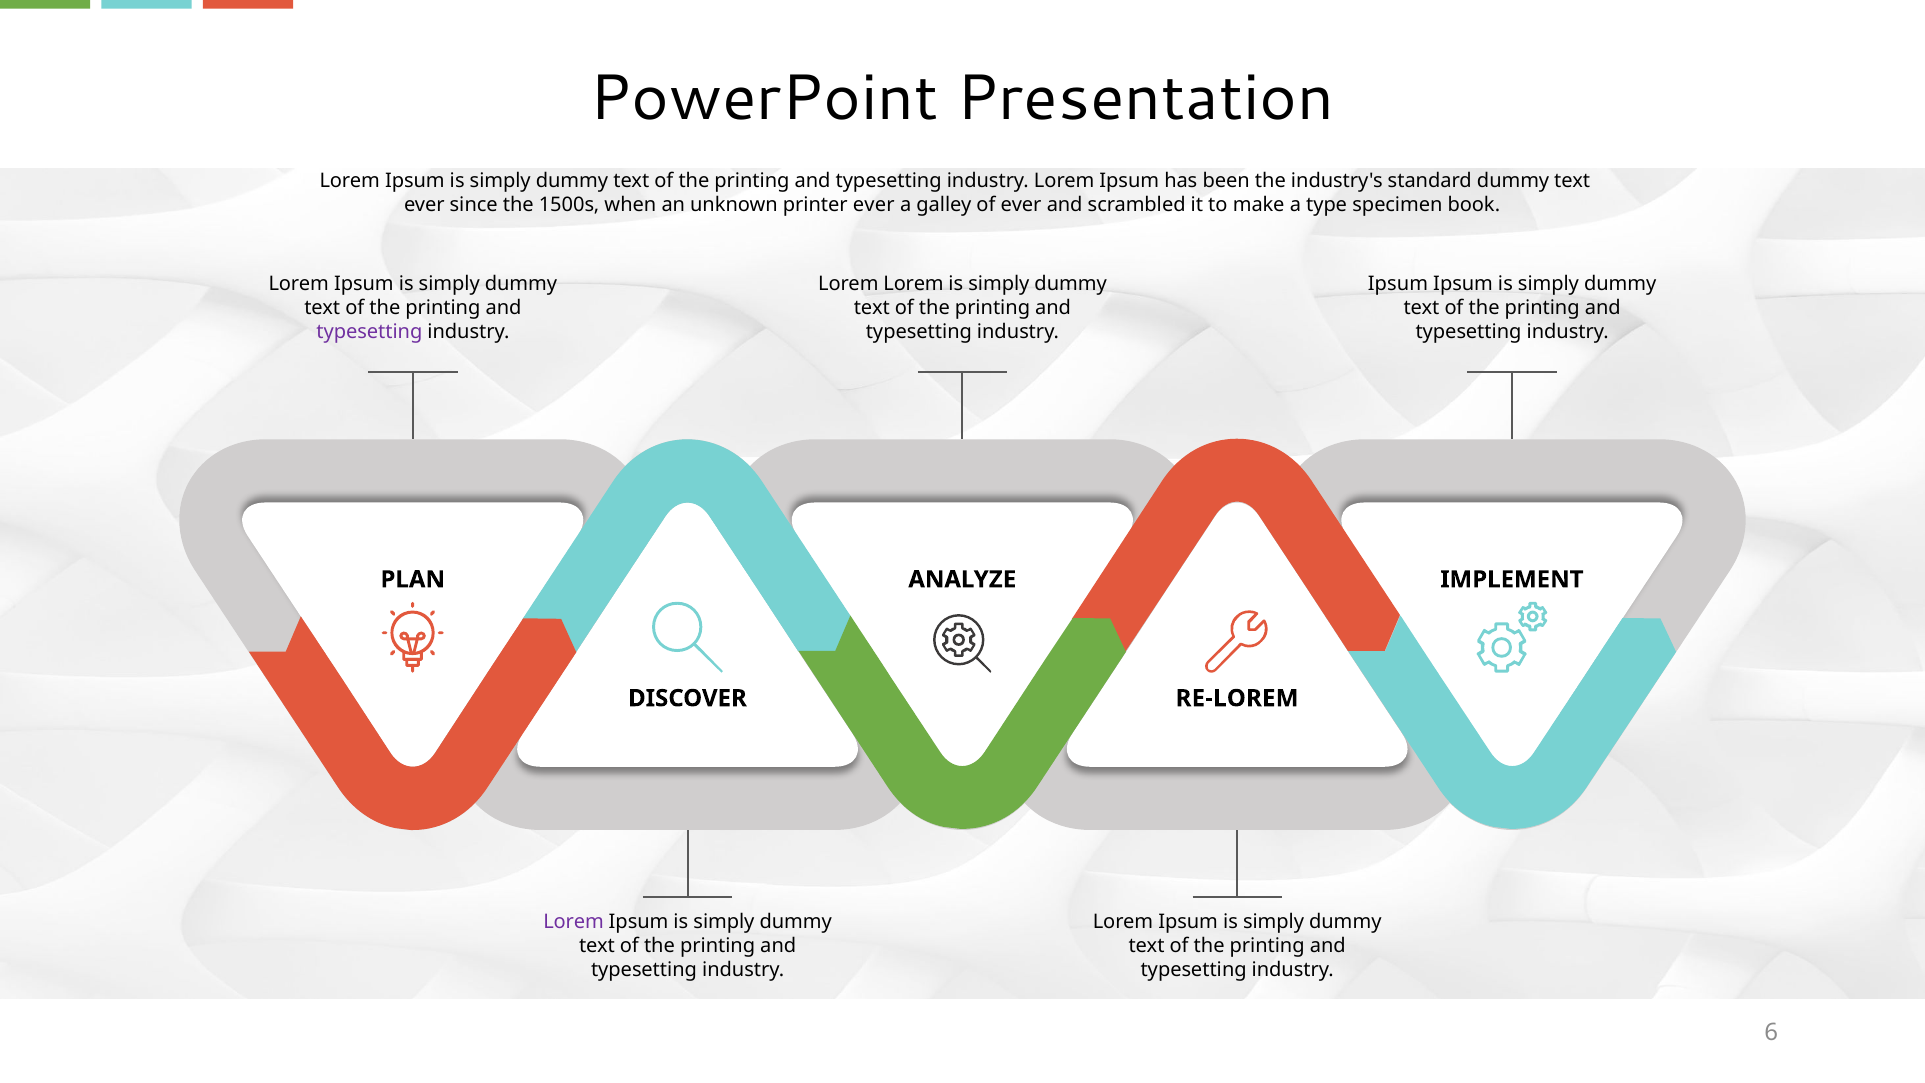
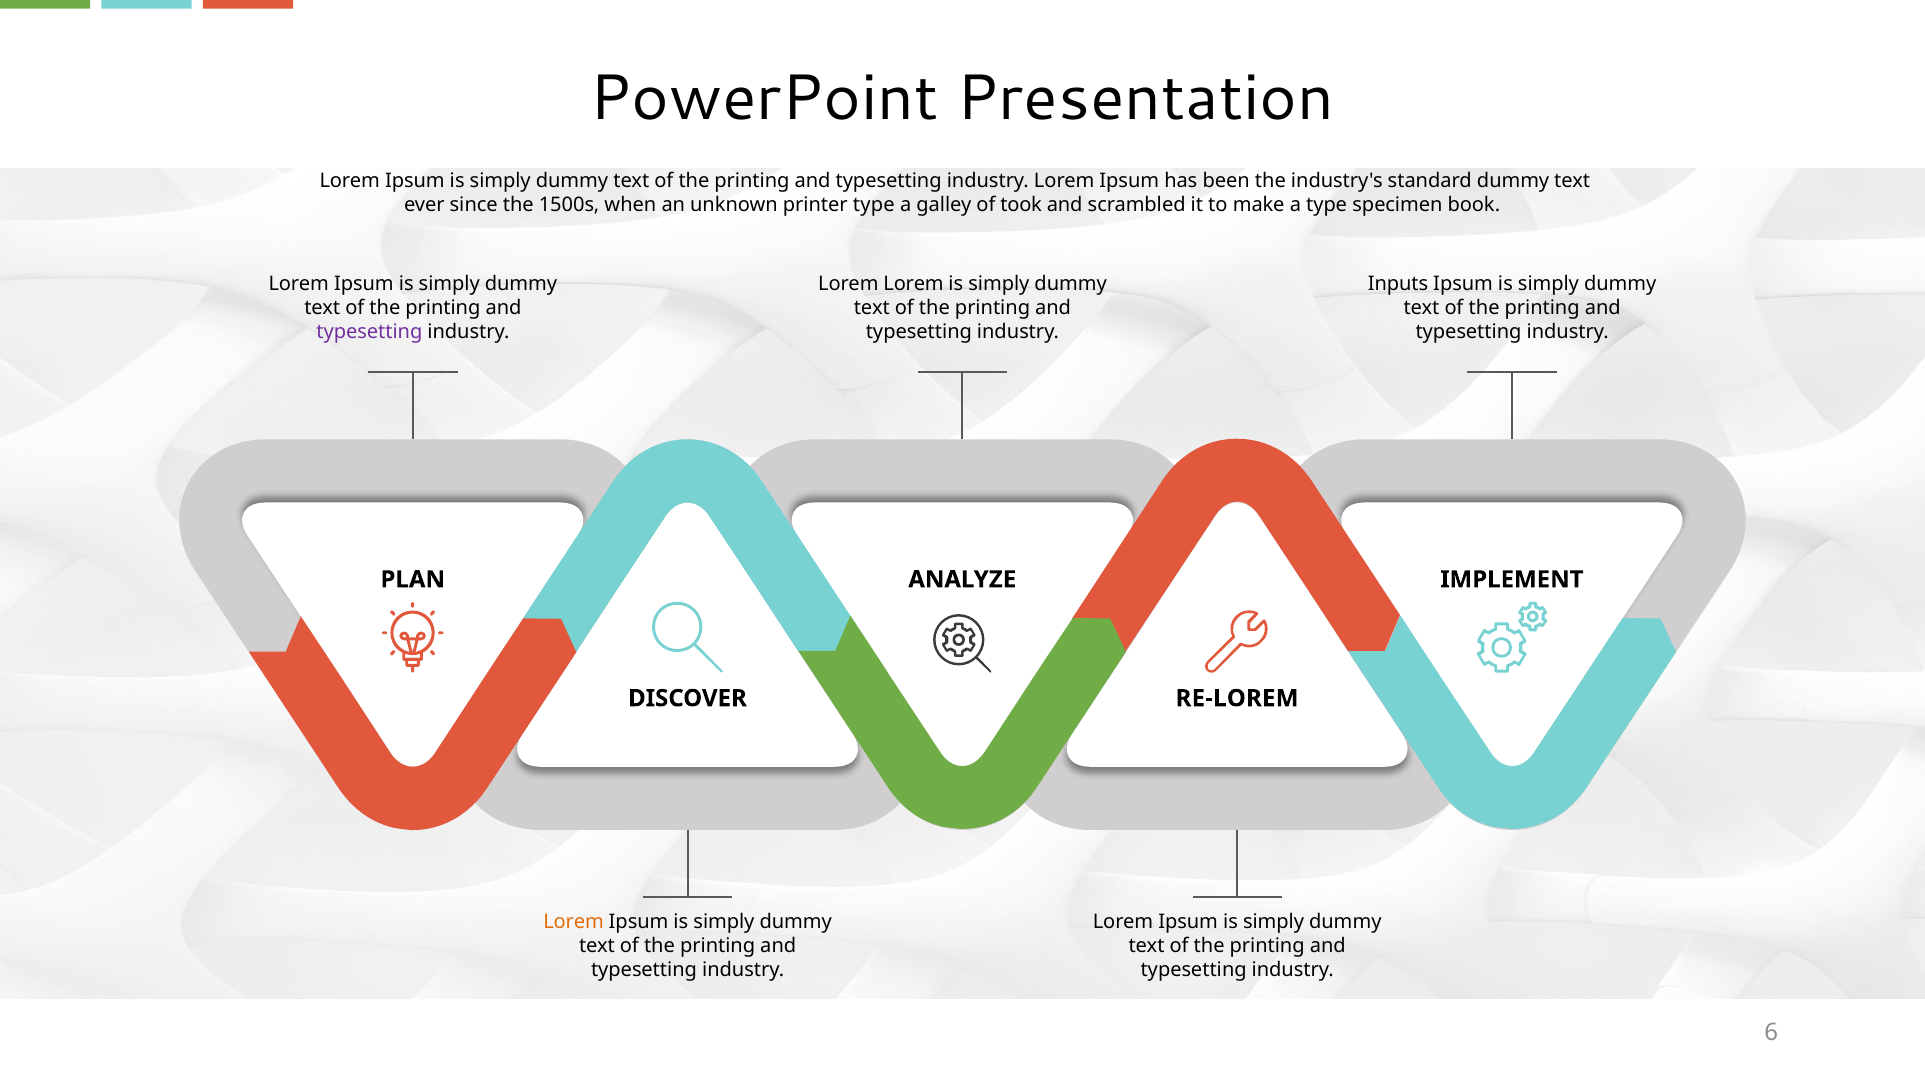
printer ever: ever -> type (874, 205)
of ever: ever -> took (1021, 205)
Ipsum: Ipsum -> Inputs (1398, 283)
Lorem colour: purple -> orange (574, 921)
